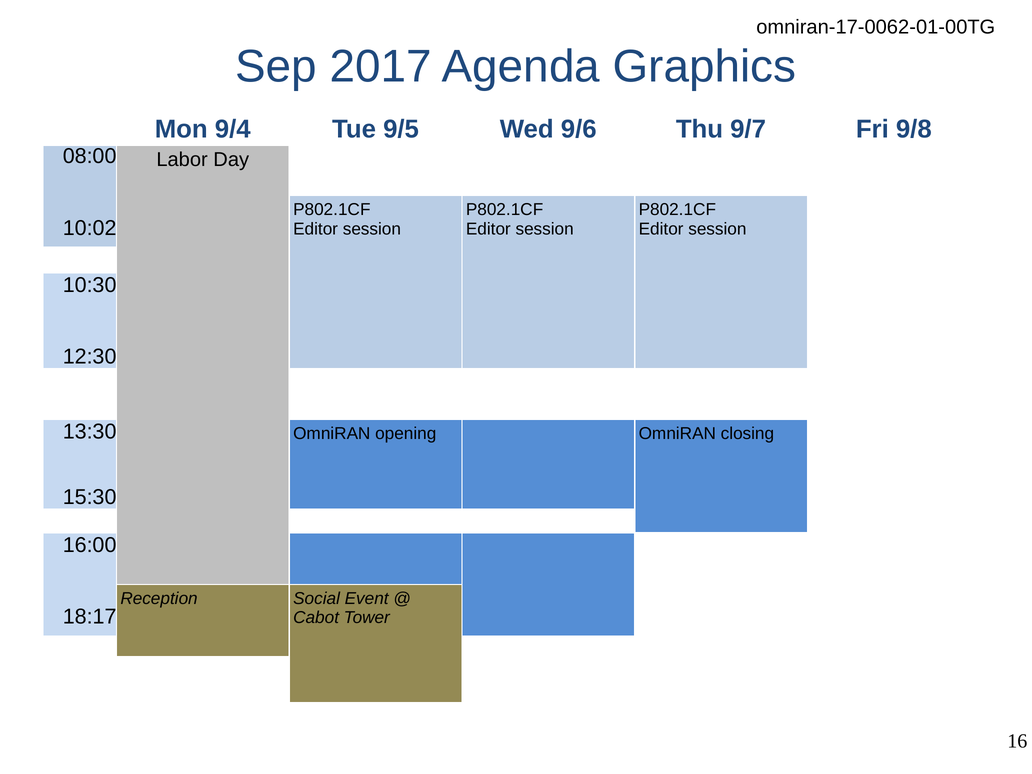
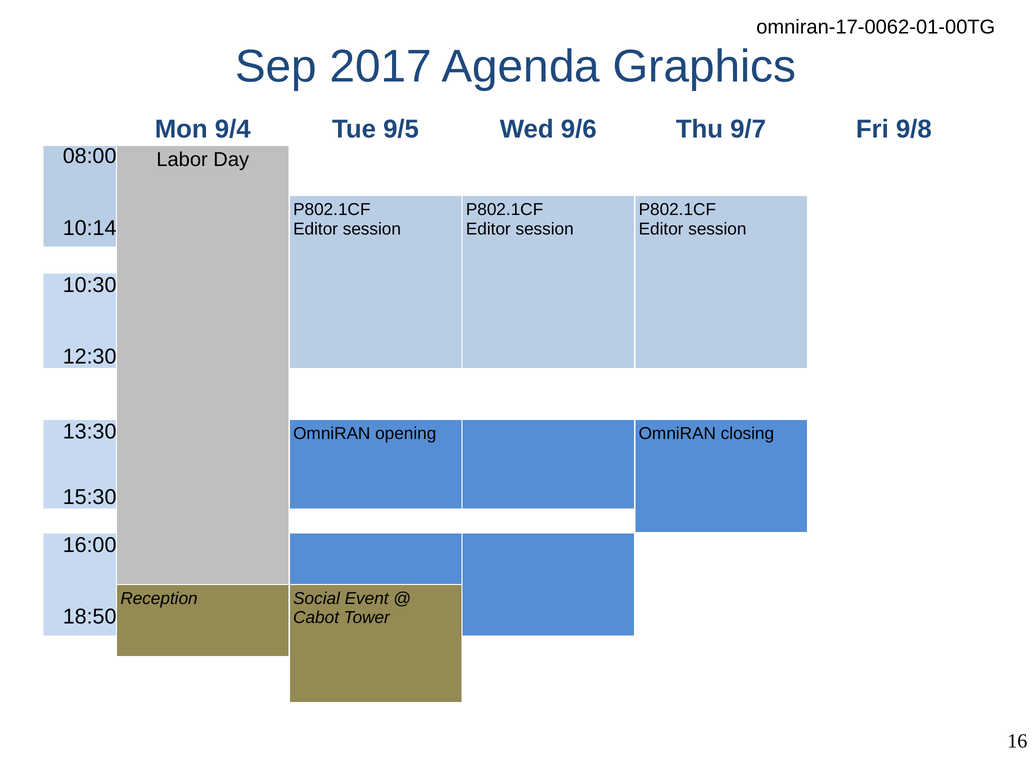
10:02: 10:02 -> 10:14 (90, 228)
18:17: 18:17 -> 18:50 (90, 617)
